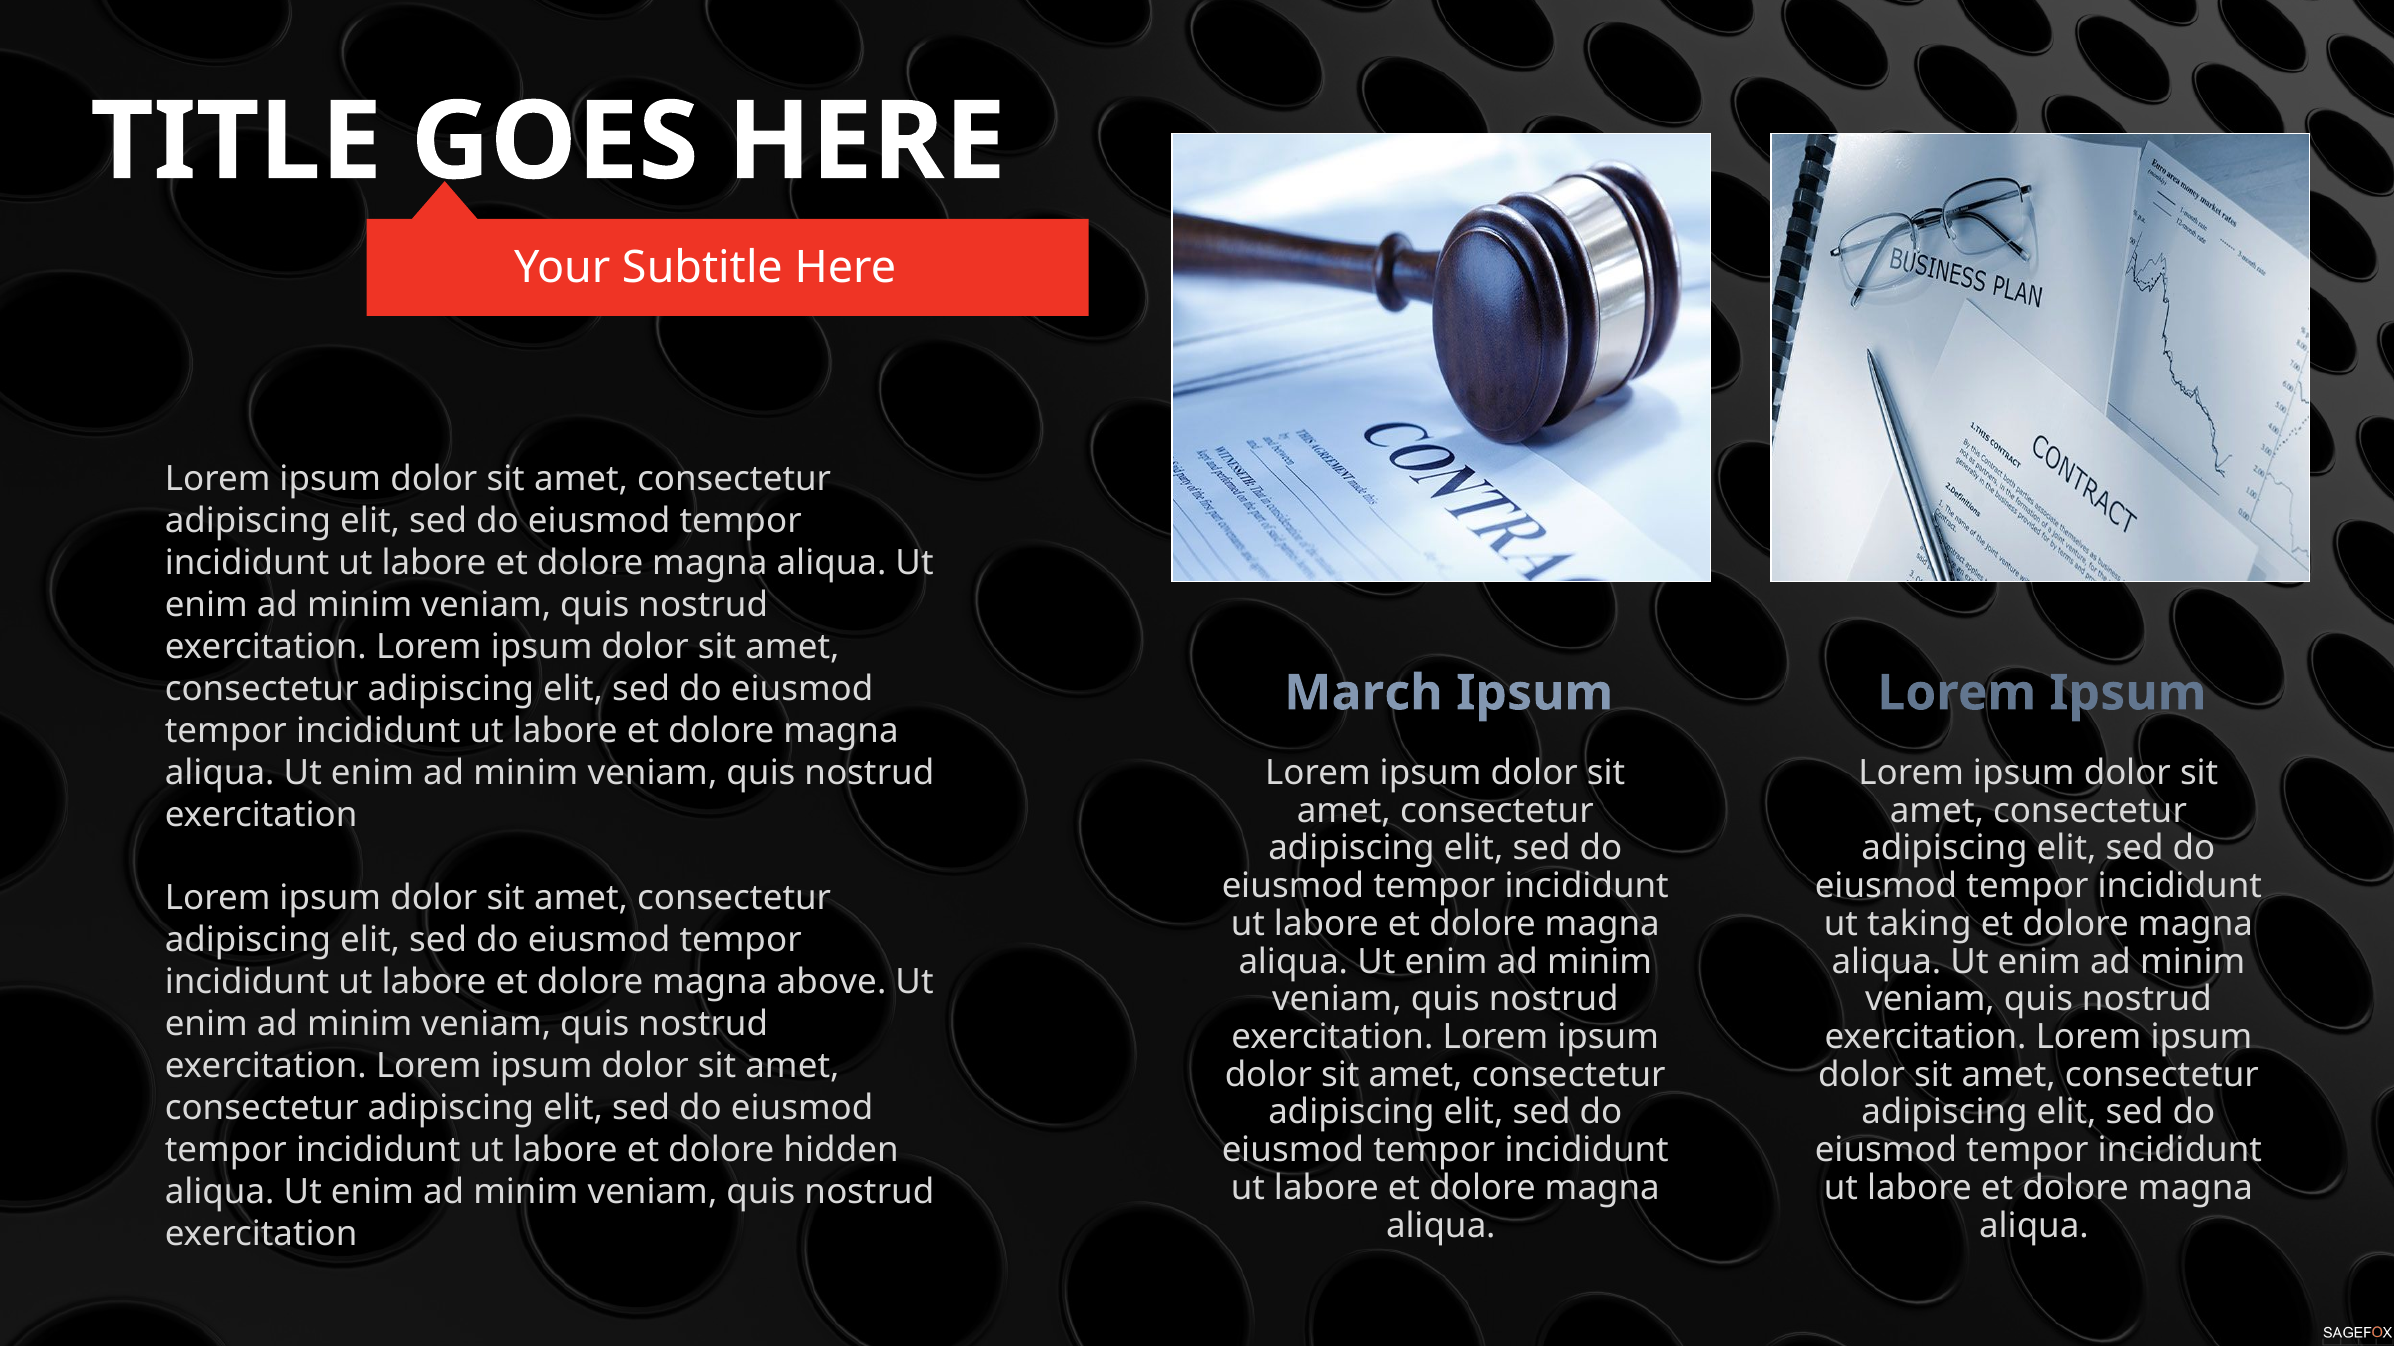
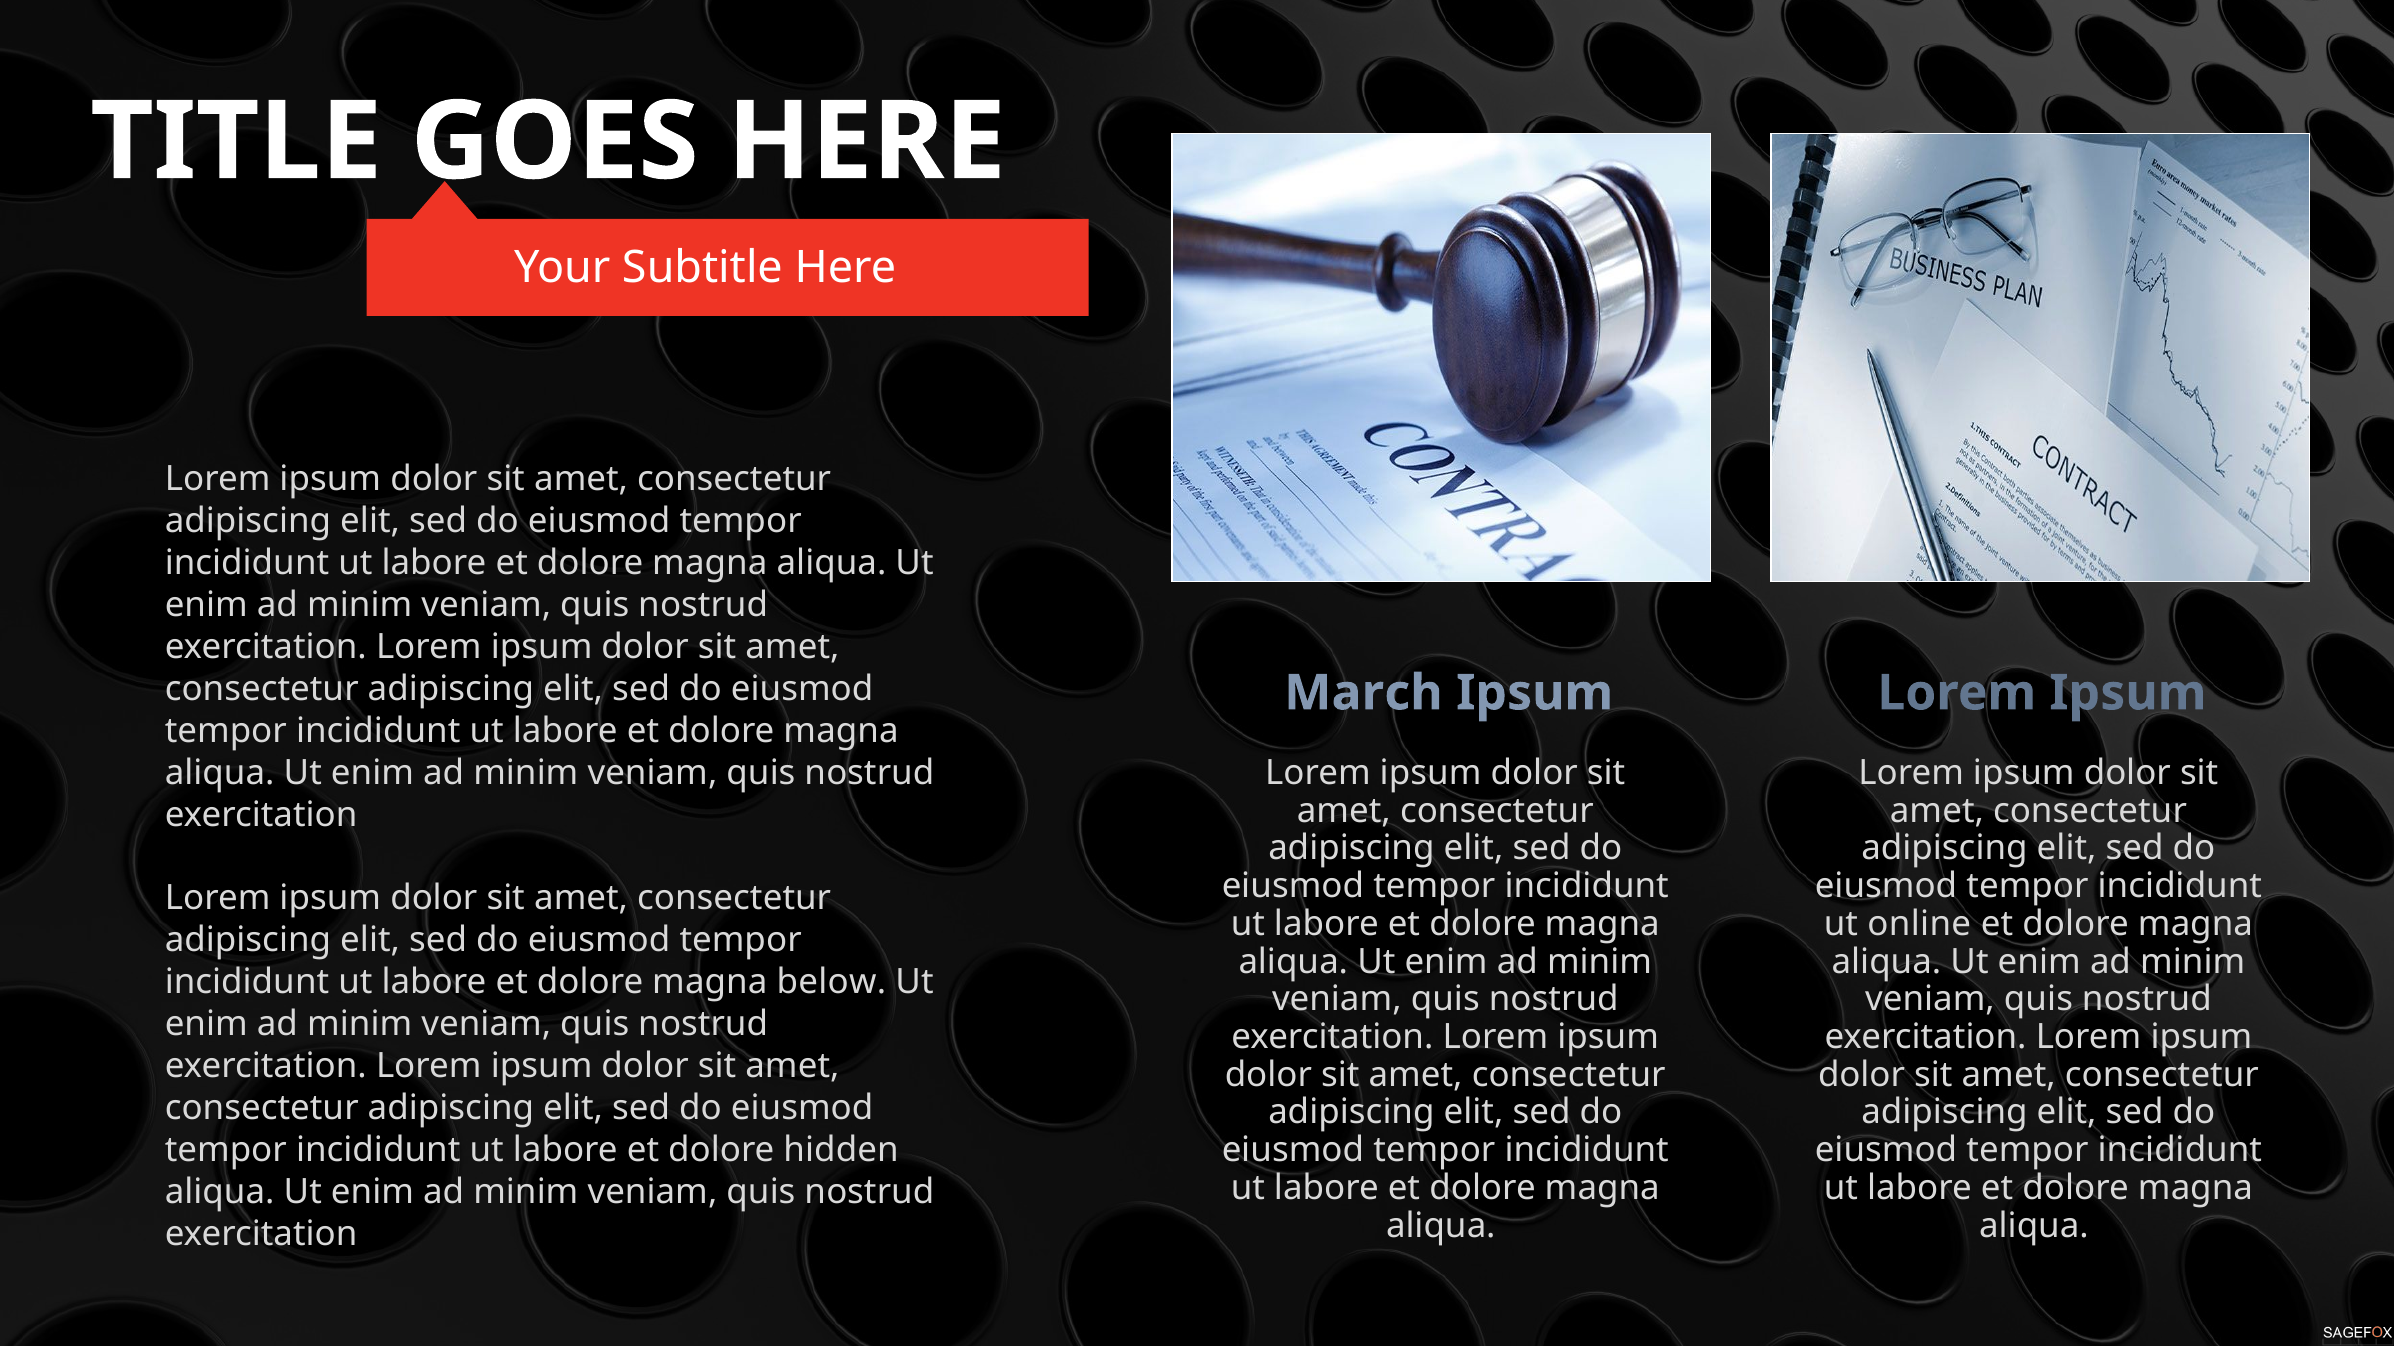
taking: taking -> online (1919, 924)
above: above -> below (831, 983)
